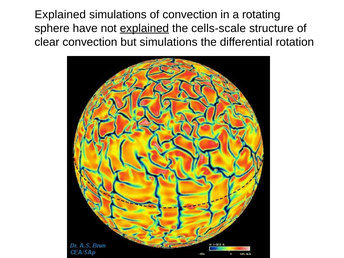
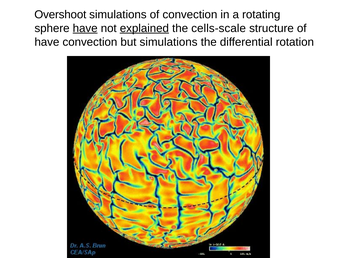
Explained: Explained -> Overshoot (60, 14)
have underline: none -> present (85, 28)
clear: clear -> have (47, 42)
